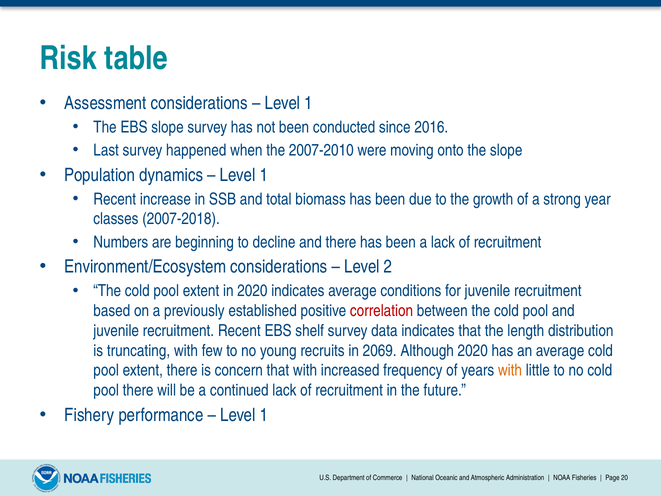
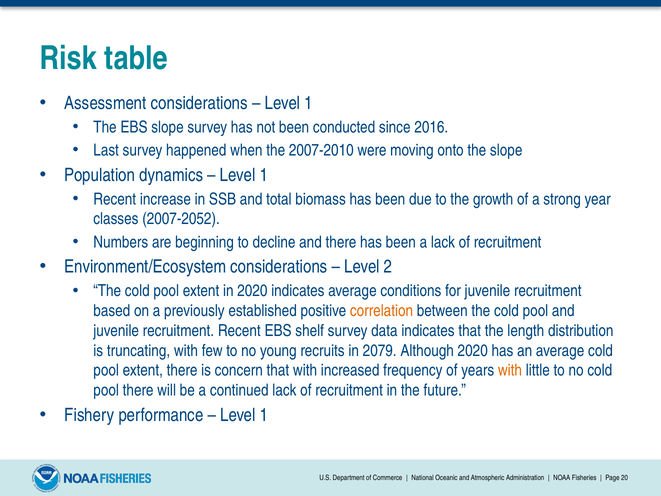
2007-2018: 2007-2018 -> 2007-2052 (181, 219)
correlation colour: red -> orange (382, 311)
2069: 2069 -> 2079 (380, 350)
